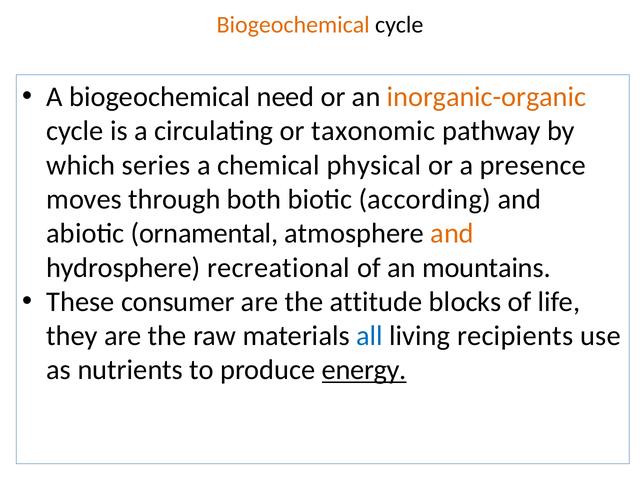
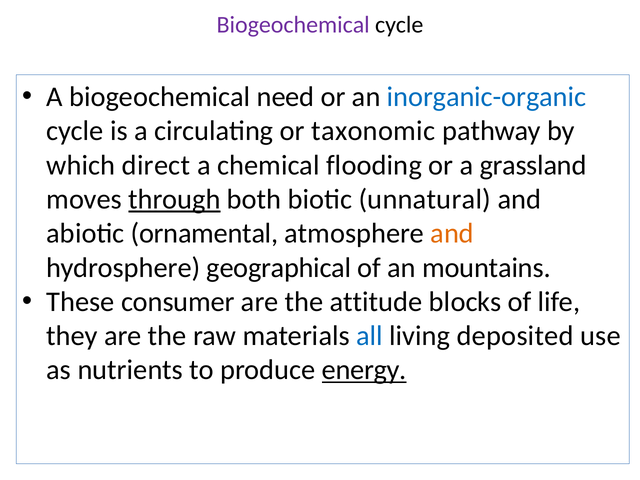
Biogeochemical colour: orange -> purple (293, 25)
inorganic-organic colour: orange -> blue (487, 97)
series: series -> direct (156, 165)
physical: physical -> flooding (374, 165)
presence: presence -> grassland (533, 165)
through underline: none -> present (174, 199)
according: according -> unnatural (425, 199)
recreational: recreational -> geographical (279, 268)
recipients: recipients -> deposited (515, 336)
